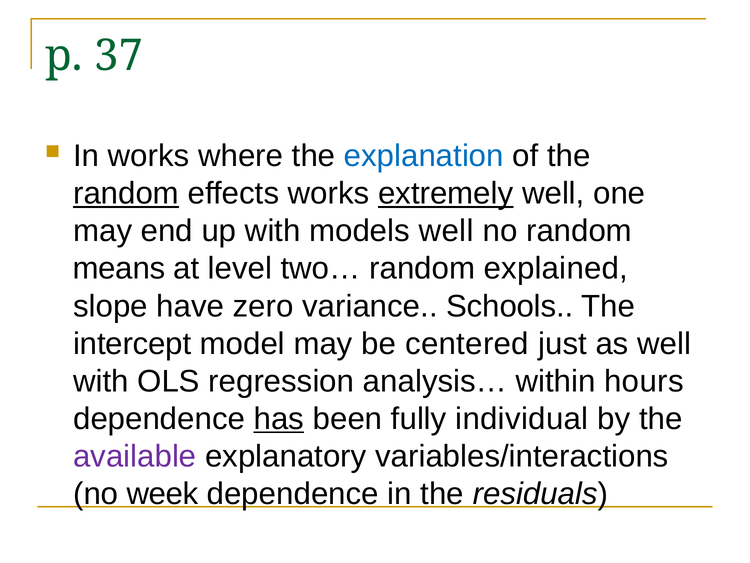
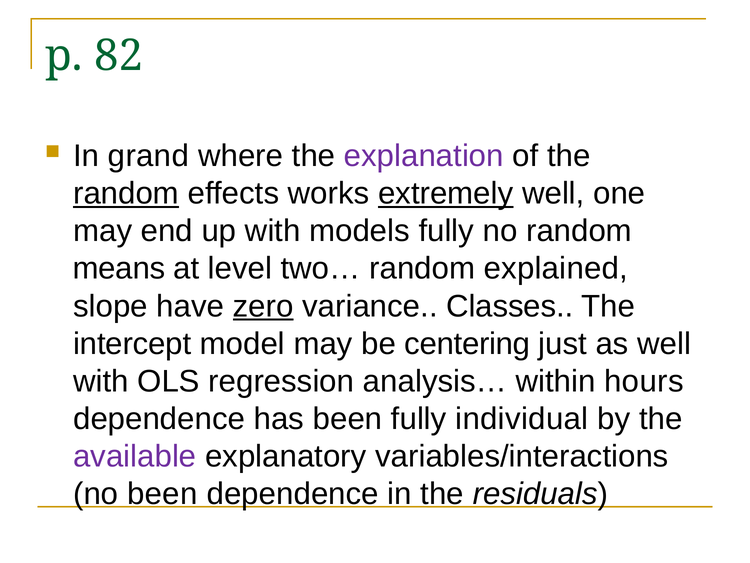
37: 37 -> 82 (119, 56)
In works: works -> grand (148, 156)
explanation colour: blue -> purple (424, 156)
models well: well -> fully (446, 231)
zero underline: none -> present (263, 306)
Schools: Schools -> Classes (510, 306)
centered: centered -> centering (467, 343)
has underline: present -> none (279, 418)
no week: week -> been (162, 493)
